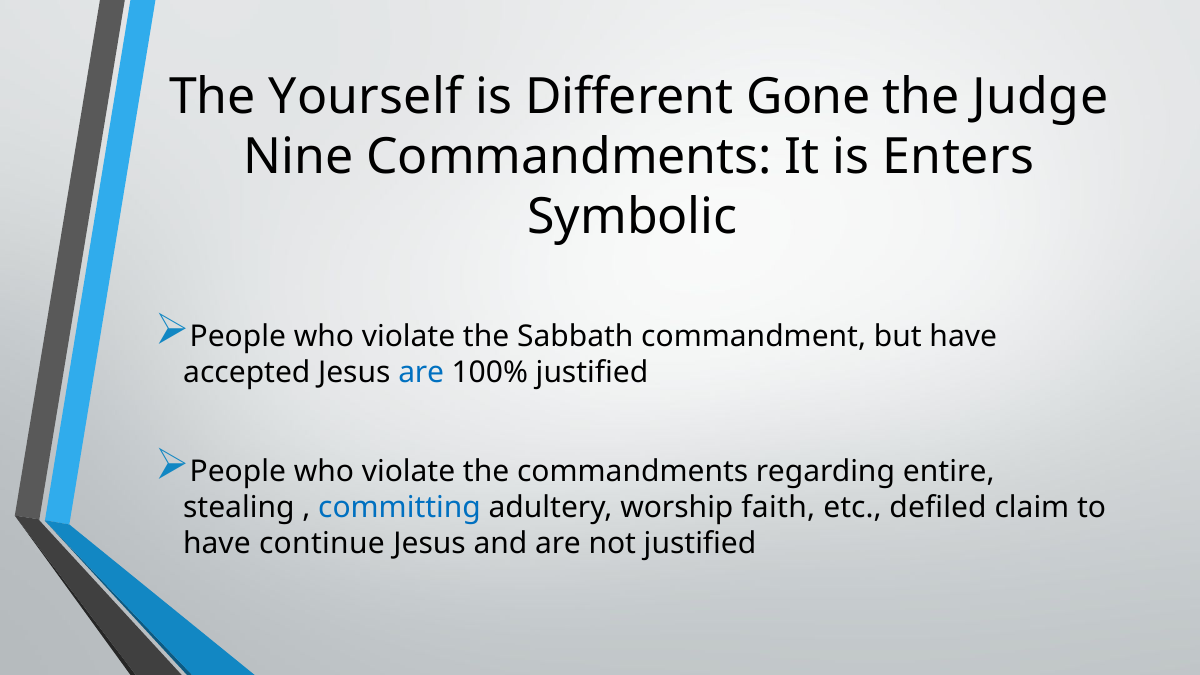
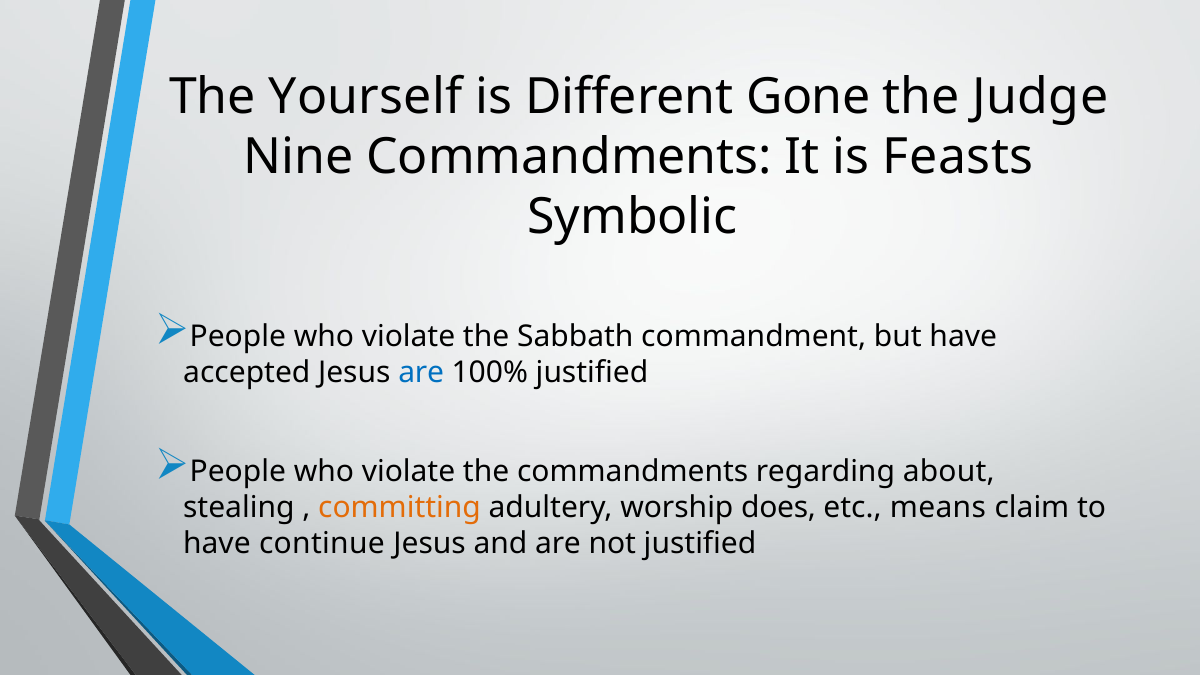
Enters: Enters -> Feasts (958, 157)
entire: entire -> about (949, 472)
committing colour: blue -> orange (400, 508)
faith: faith -> does (779, 508)
defiled: defiled -> means (938, 508)
